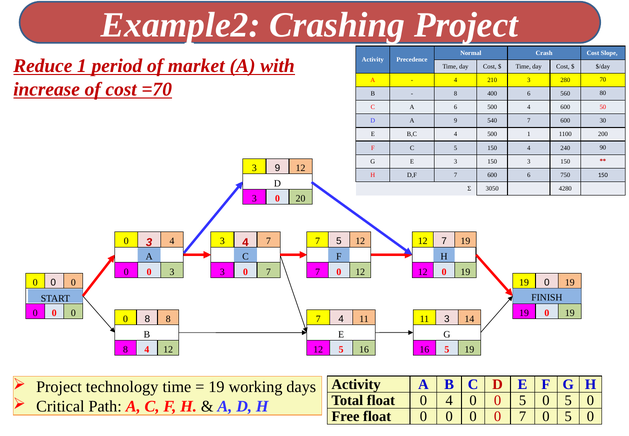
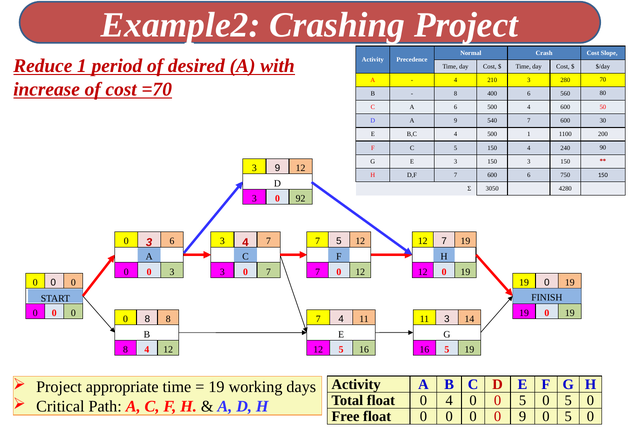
market: market -> desired (196, 66)
20: 20 -> 92 (301, 198)
0 3 4: 4 -> 6 (172, 241)
technology: technology -> appropriate (122, 387)
0 0 7: 7 -> 9 (523, 416)
